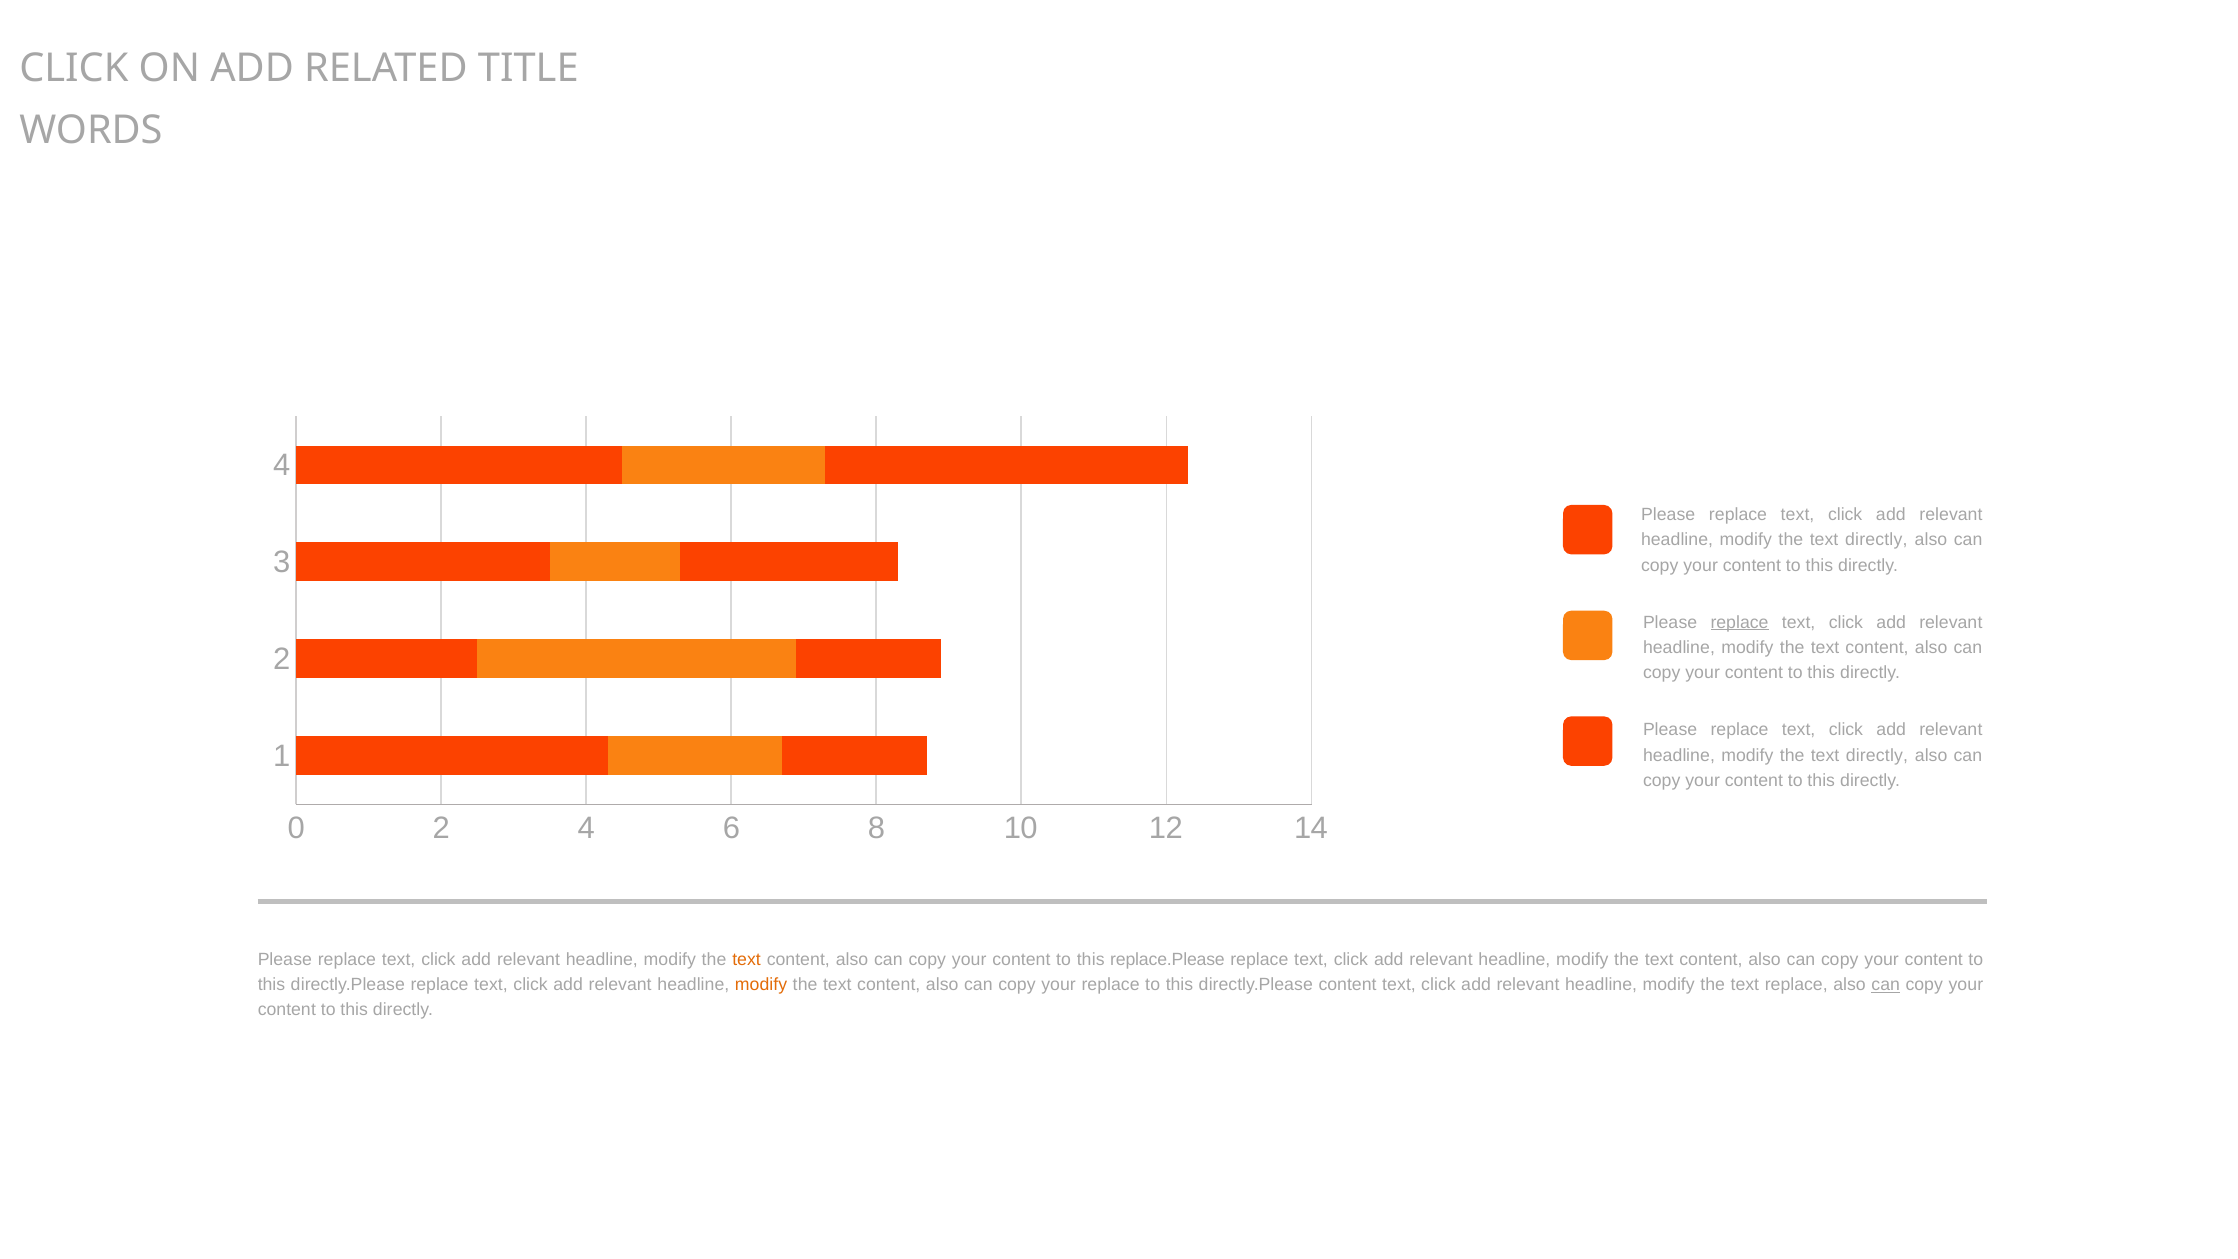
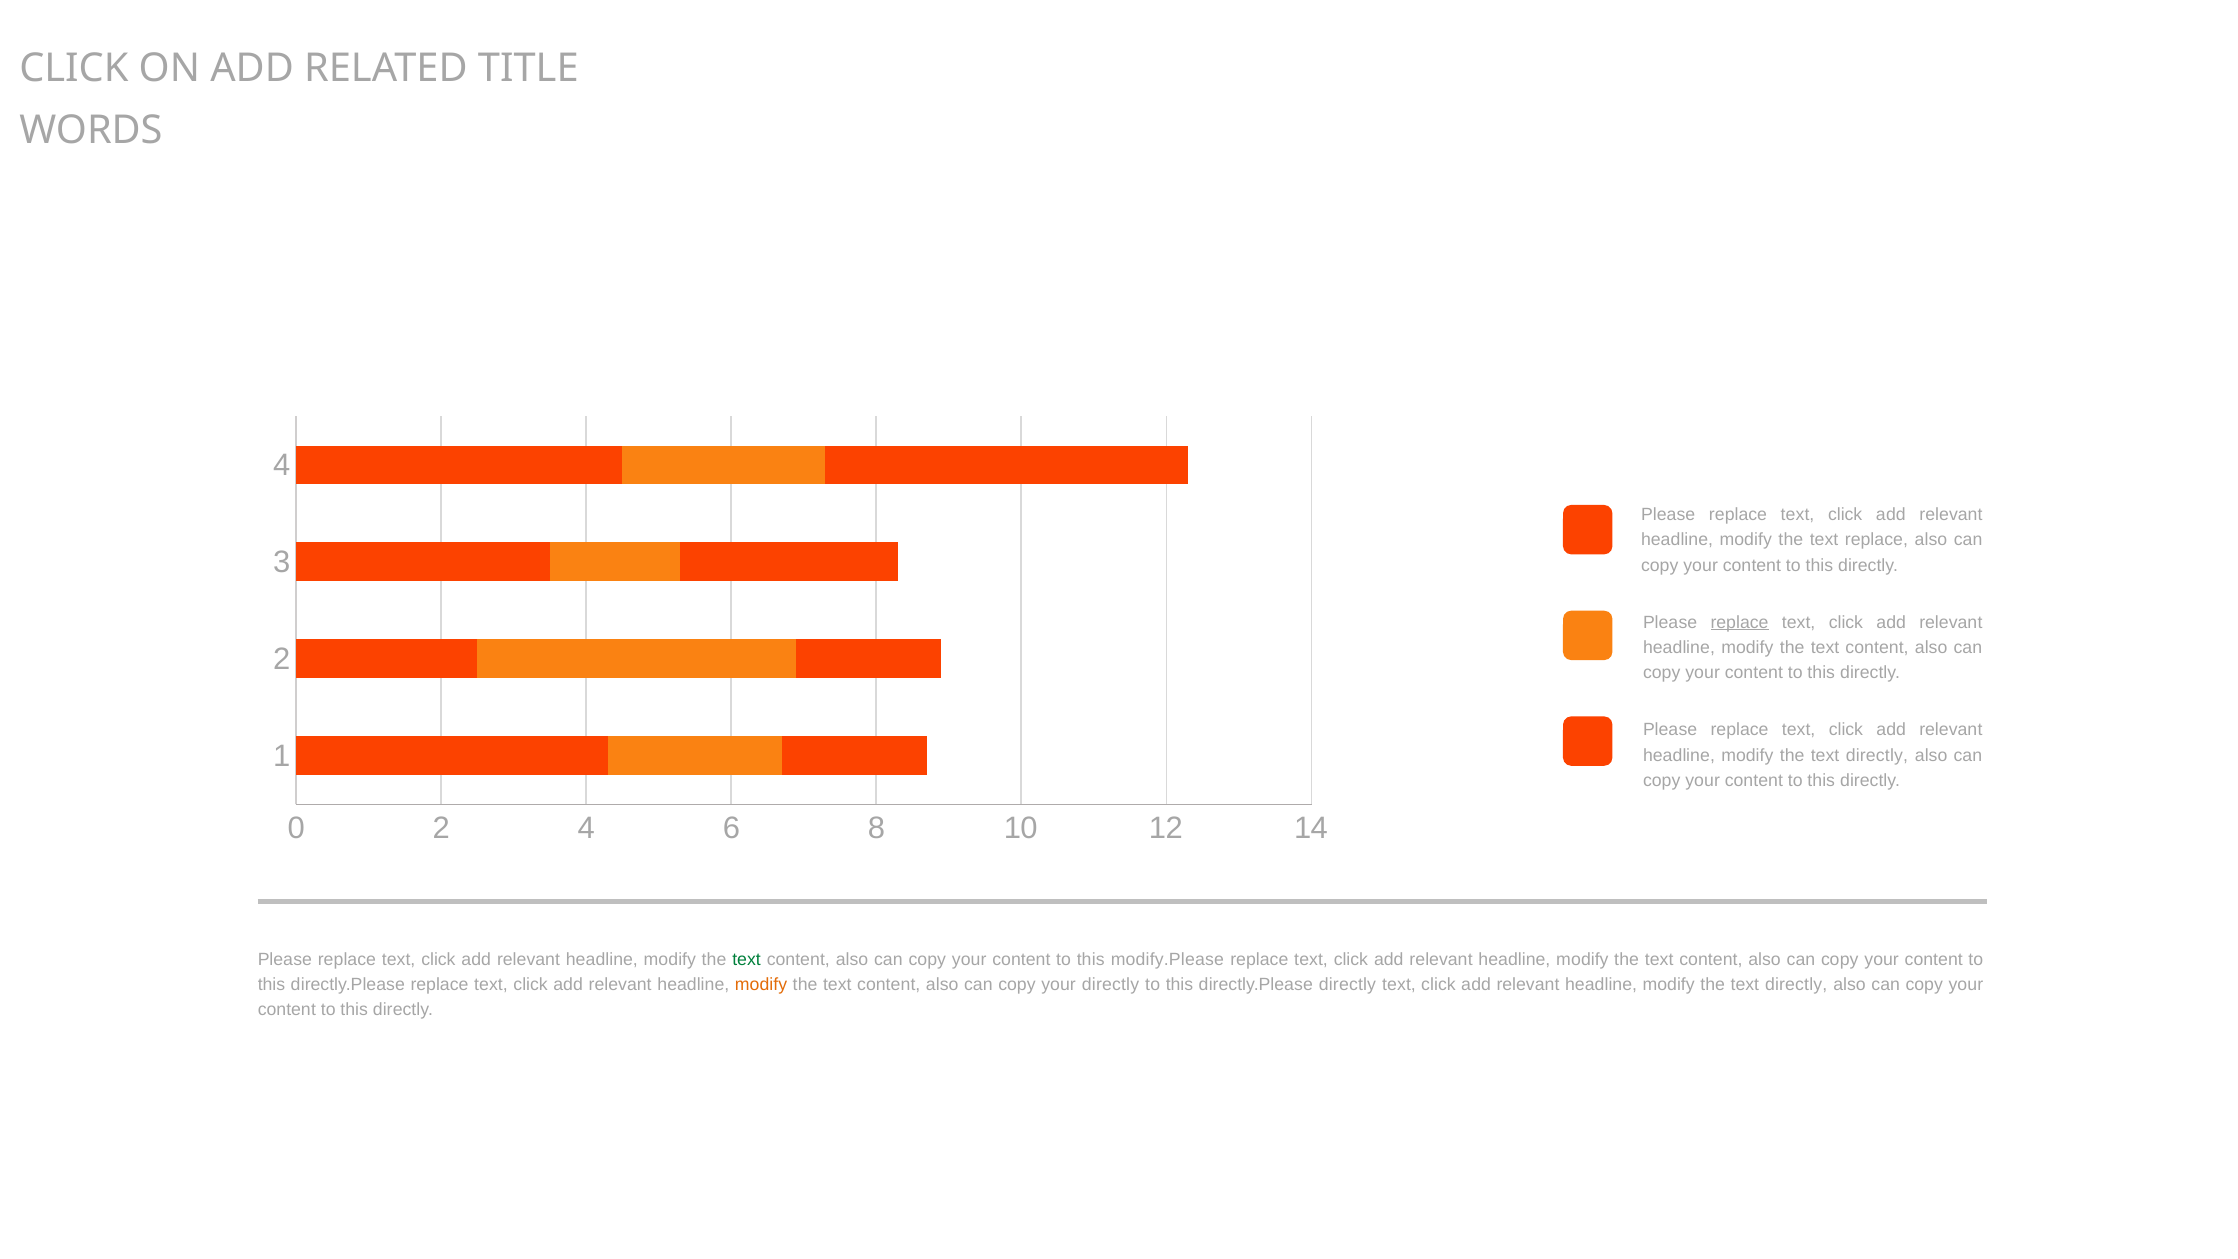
directly: directly -> replace (1876, 540)
text colour: orange -> green (747, 959)
replace.Please: replace.Please -> modify.Please (1167, 959)
your replace: replace -> directly (1111, 984)
directly.Please content: content -> directly (1347, 984)
replace: replace -> directly (1796, 984)
can underline: present -> none (1886, 984)
